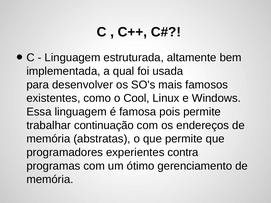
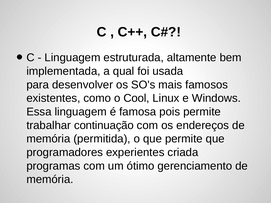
abstratas: abstratas -> permitida (102, 139)
contra: contra -> criada (183, 153)
